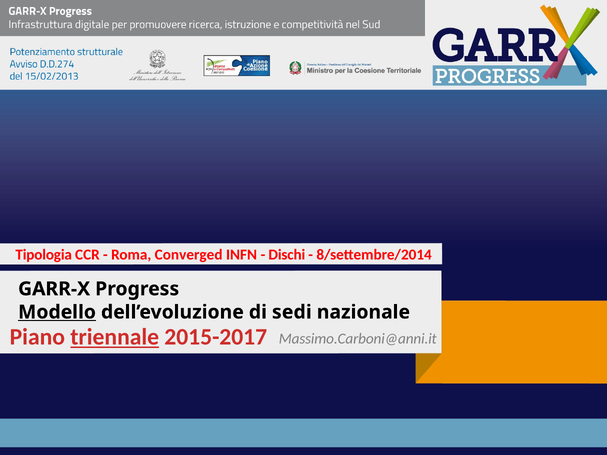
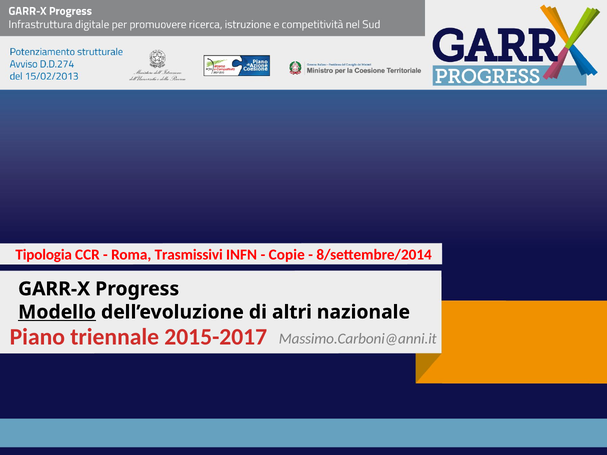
Converged: Converged -> Trasmissivi (189, 255)
Dischi: Dischi -> Copie (287, 255)
sedi: sedi -> altri (292, 312)
triennale underline: present -> none (115, 337)
